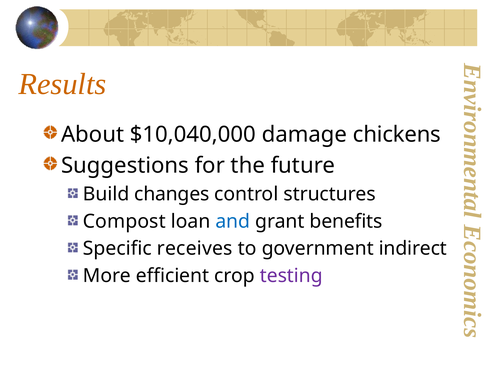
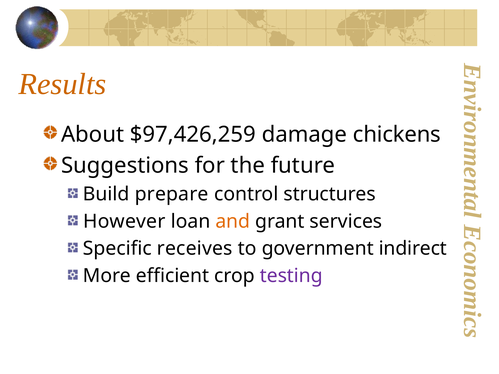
$10,040,000: $10,040,000 -> $97,426,259 (193, 135)
changes: changes -> prepare (172, 194)
Compost: Compost -> However (124, 221)
and colour: blue -> orange (233, 221)
benefits: benefits -> services (346, 221)
